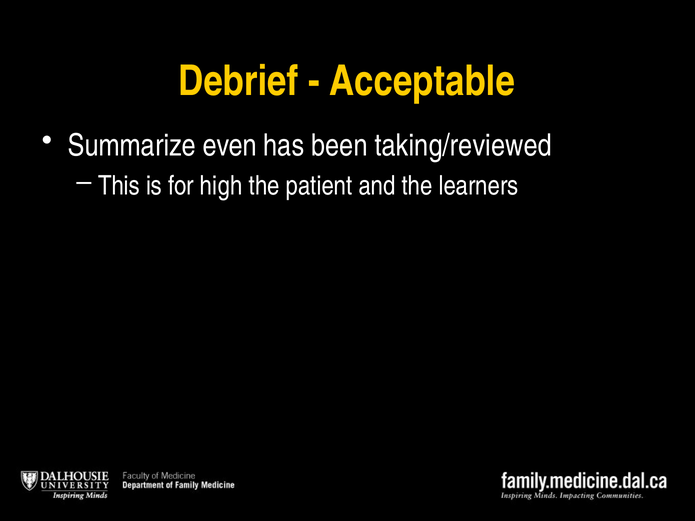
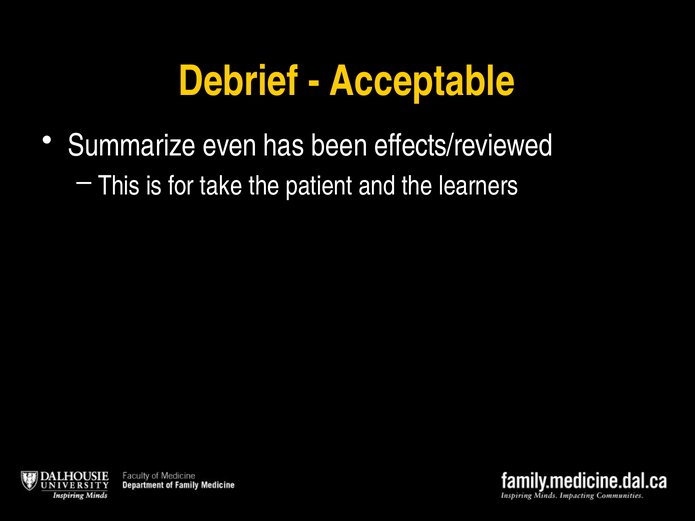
taking/reviewed: taking/reviewed -> effects/reviewed (463, 146)
high: high -> take (221, 186)
